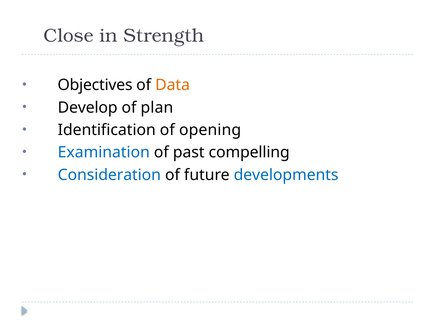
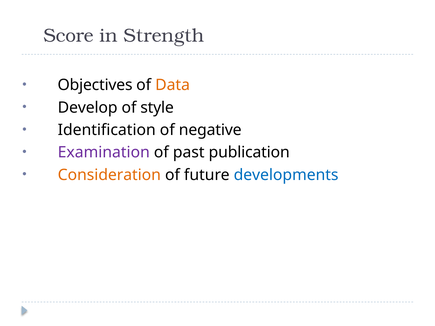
Close: Close -> Score (69, 36)
plan: plan -> style (157, 108)
opening: opening -> negative (210, 130)
Examination colour: blue -> purple (104, 153)
compelling: compelling -> publication (249, 153)
Consideration colour: blue -> orange (109, 175)
